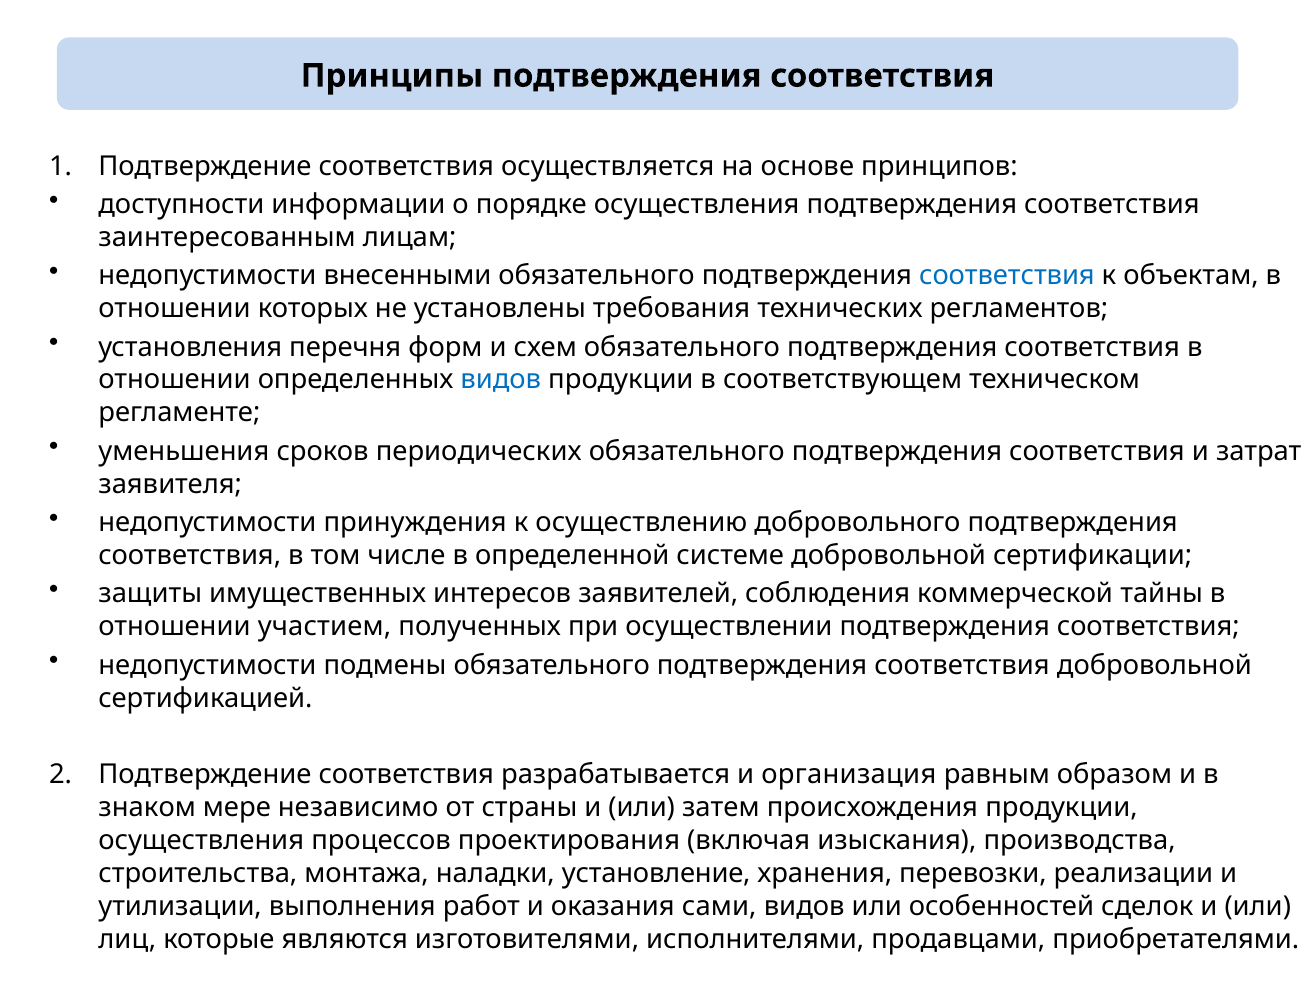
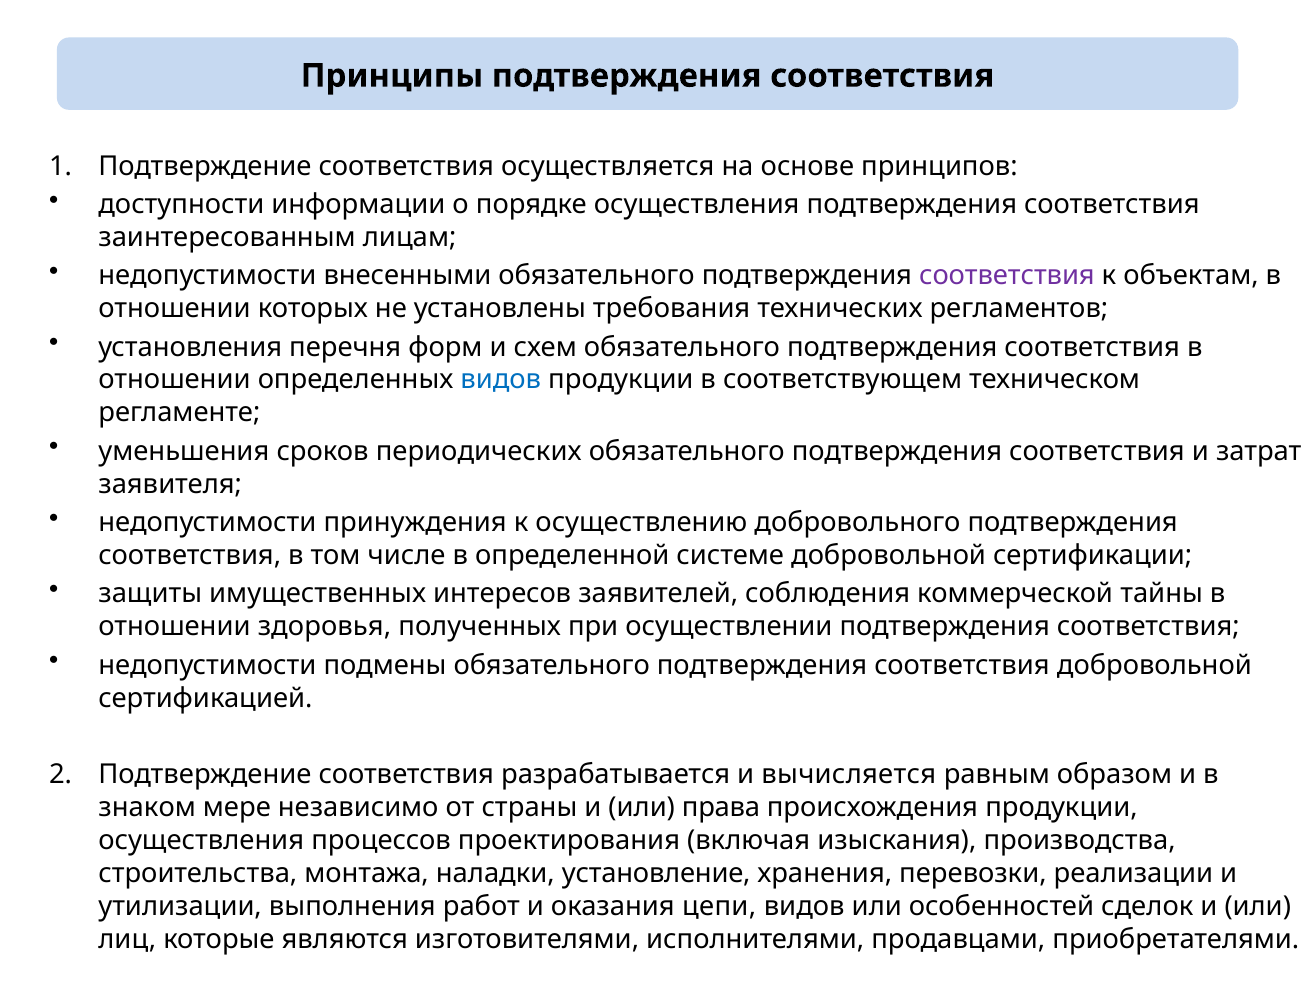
соответствия colour: blue -> purple (1007, 276)
участием: участием -> здоровья (324, 627)
организация: организация -> вычисляется (849, 775)
затем: затем -> права (721, 808)
сами: сами -> цепи (719, 906)
